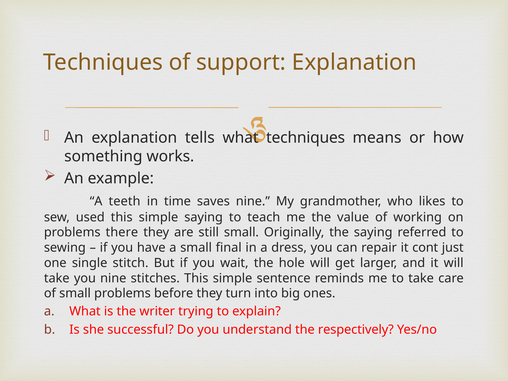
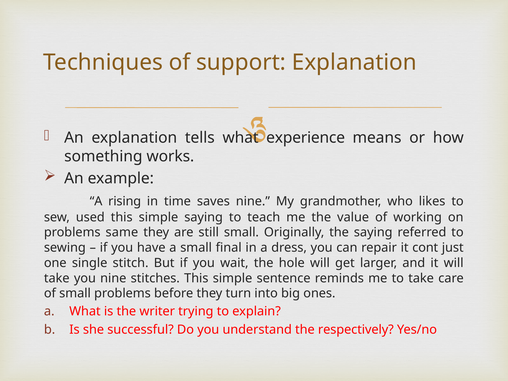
techniques: techniques -> experience (306, 138)
teeth: teeth -> rising (125, 201)
there: there -> same (122, 232)
